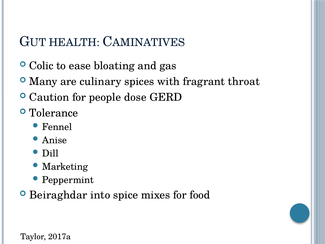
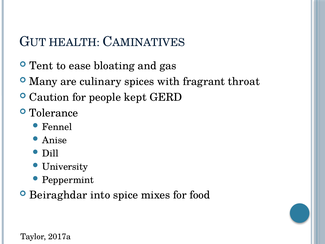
Colic: Colic -> Tent (41, 66)
dose: dose -> kept (135, 97)
Marketing: Marketing -> University (65, 167)
